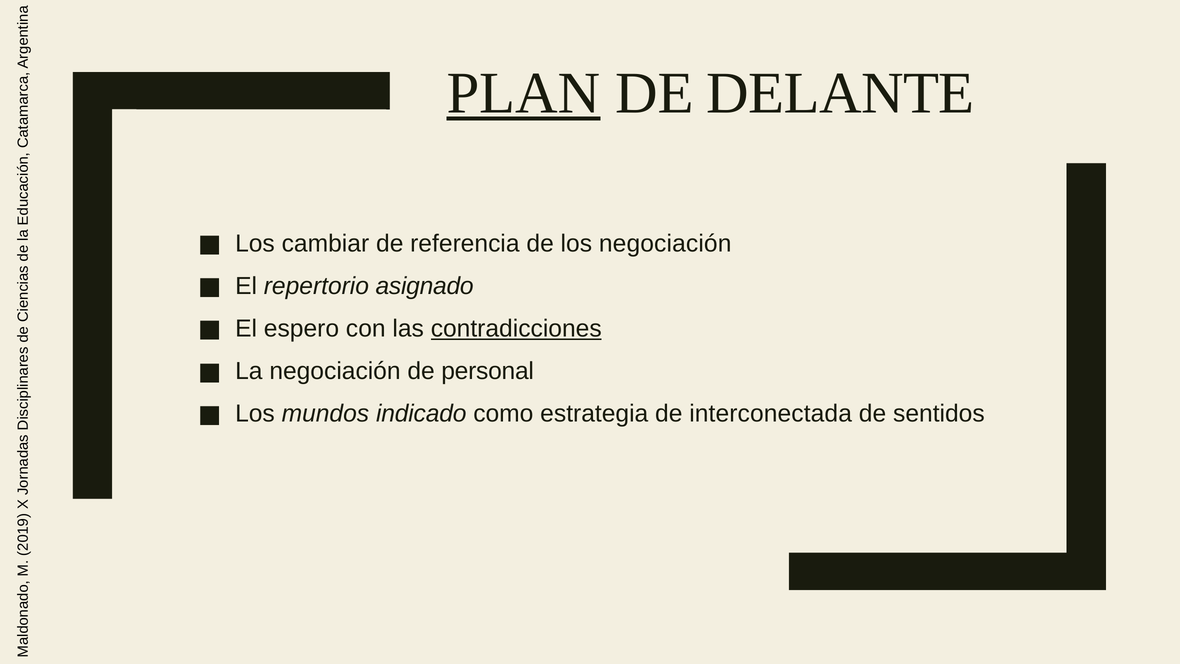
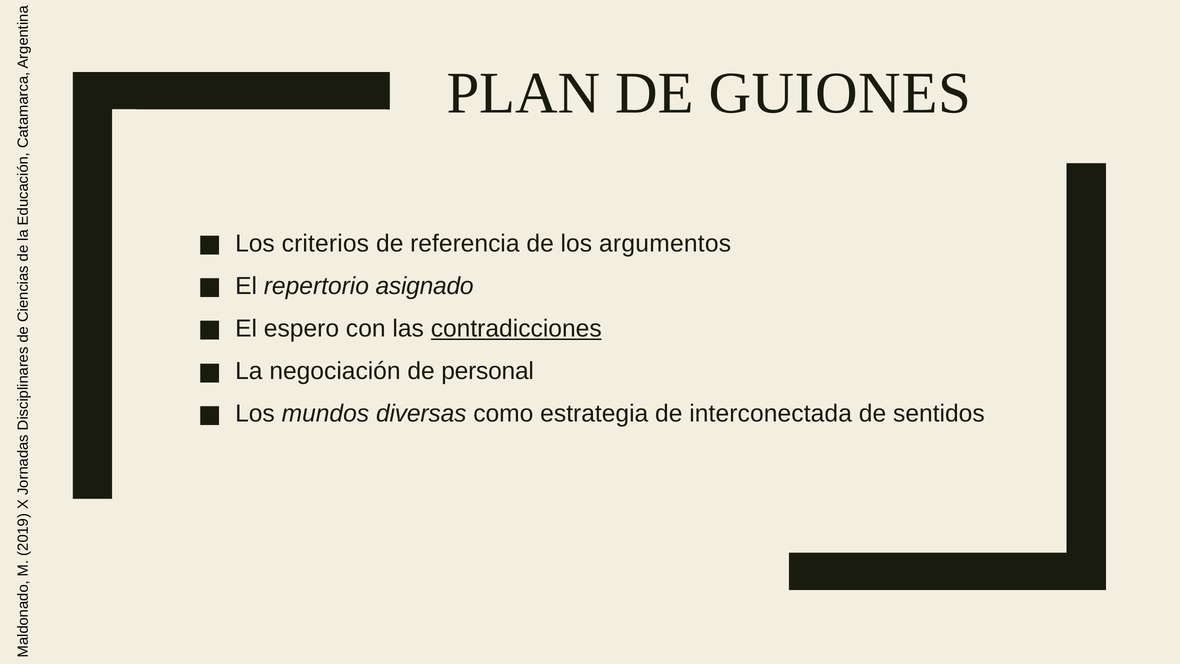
PLAN underline: present -> none (523, 93)
DELANTE: DELANTE -> GUIONES (840, 93)
cambiar: cambiar -> criterios (325, 243)
los negociación: negociación -> argumentos (665, 243)
indicado: indicado -> diversas (421, 413)
